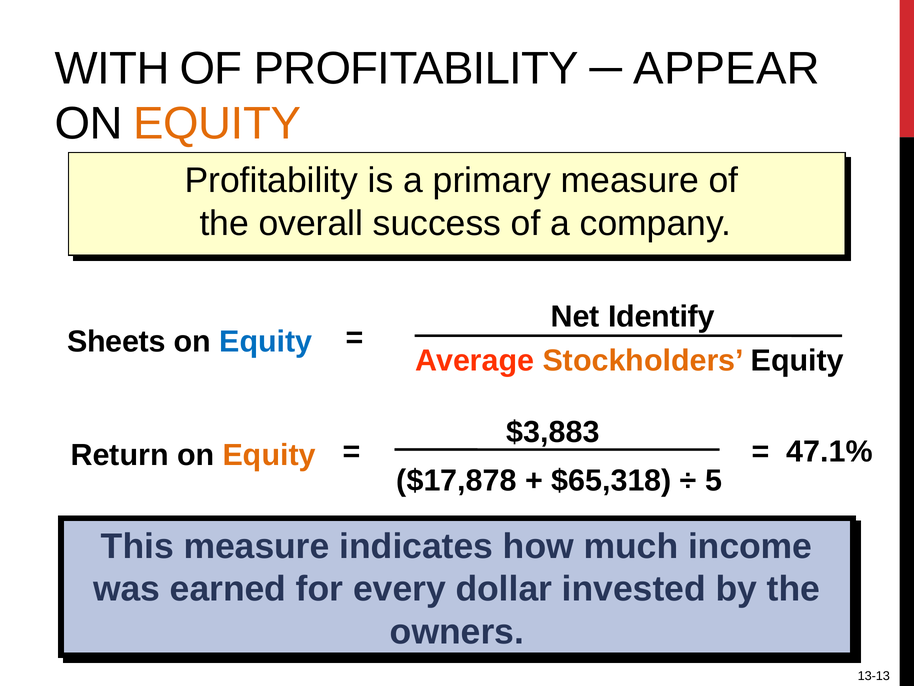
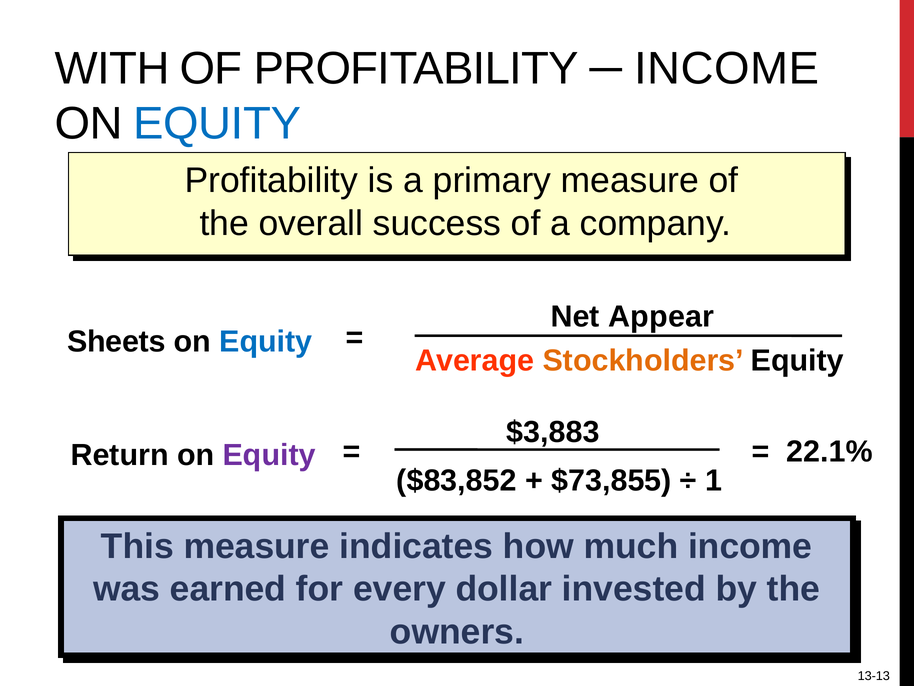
APPEAR: APPEAR -> INCOME (727, 69)
EQUITY colour: orange -> blue (217, 123)
Identify: Identify -> Appear (661, 316)
47.1%: 47.1% -> 22.1% (830, 451)
Equity colour: orange -> purple (269, 455)
$17,878: $17,878 -> $83,852 (457, 480)
$65,318: $65,318 -> $73,855 (611, 480)
5: 5 -> 1 (714, 480)
